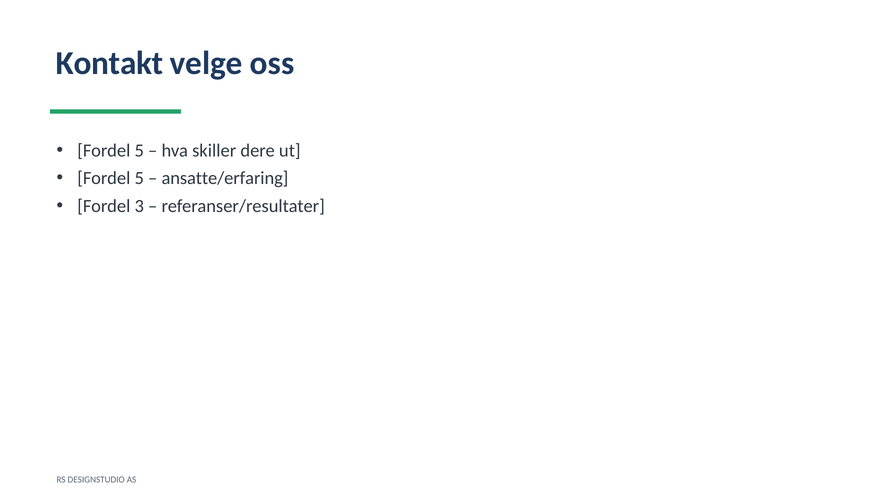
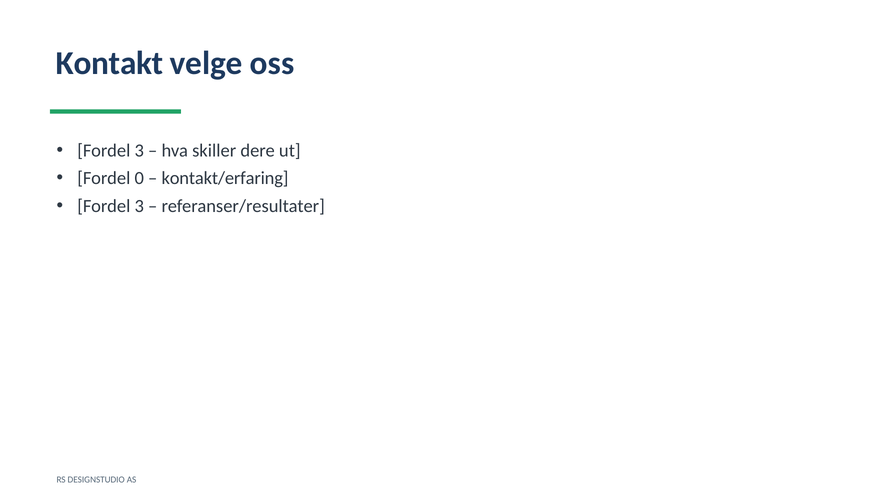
5: 5 -> 3 (139, 150)
5: 5 -> 0 (139, 178)
ansatte/erfaring: ansatte/erfaring -> kontakt/erfaring (225, 178)
